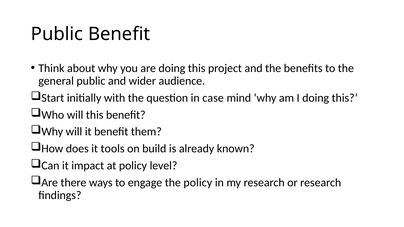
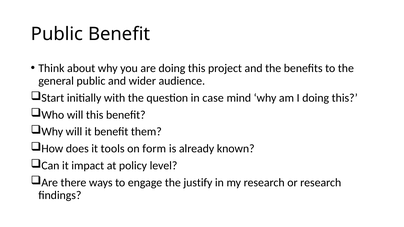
build: build -> form (154, 149)
the policy: policy -> justify (198, 183)
